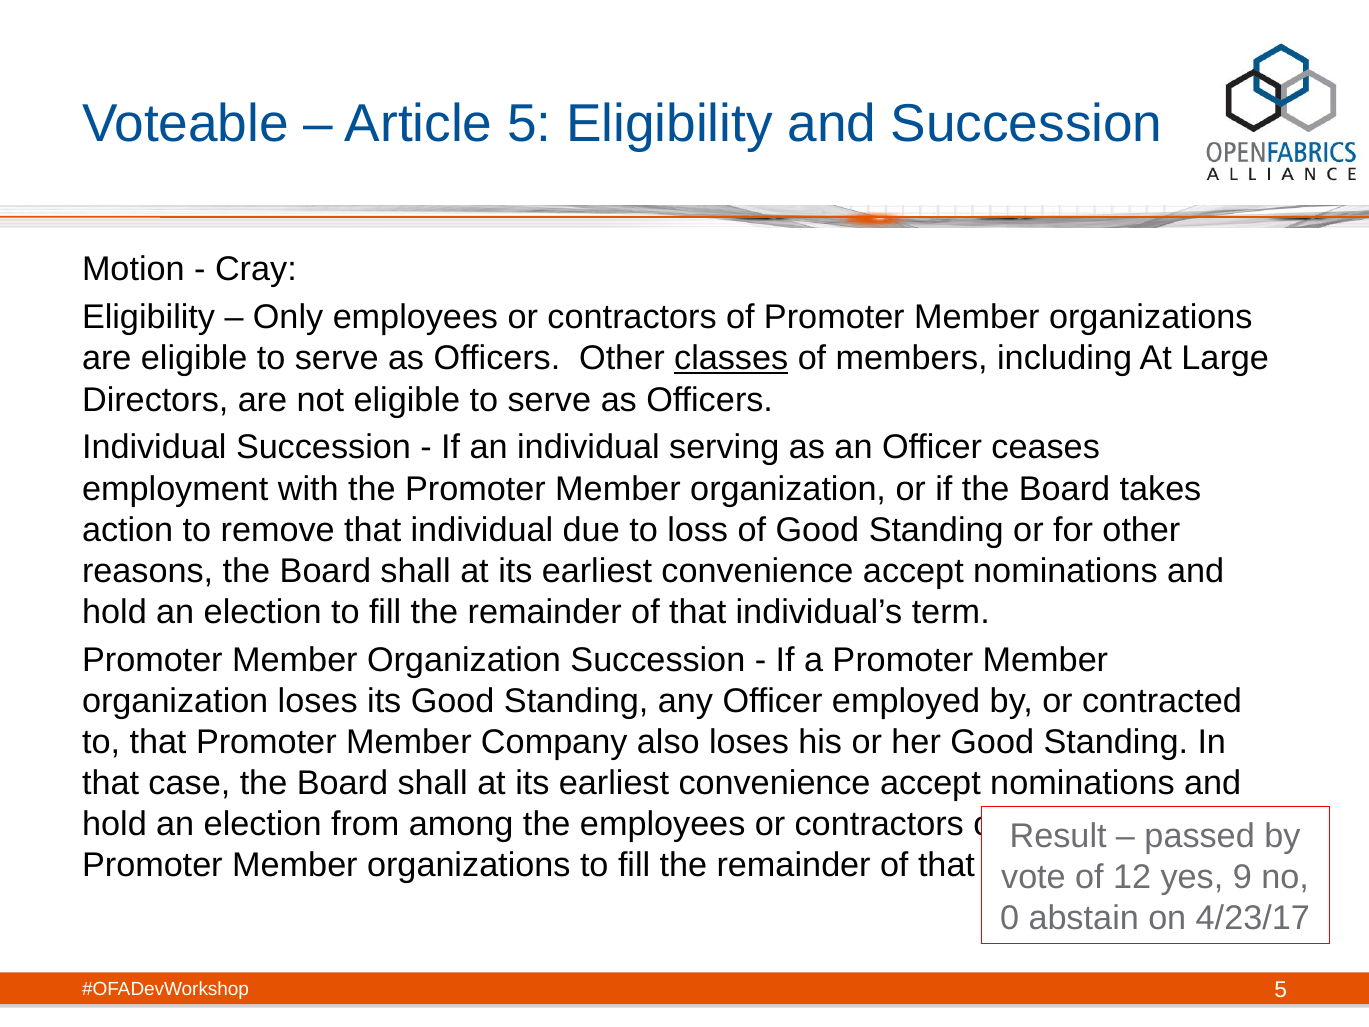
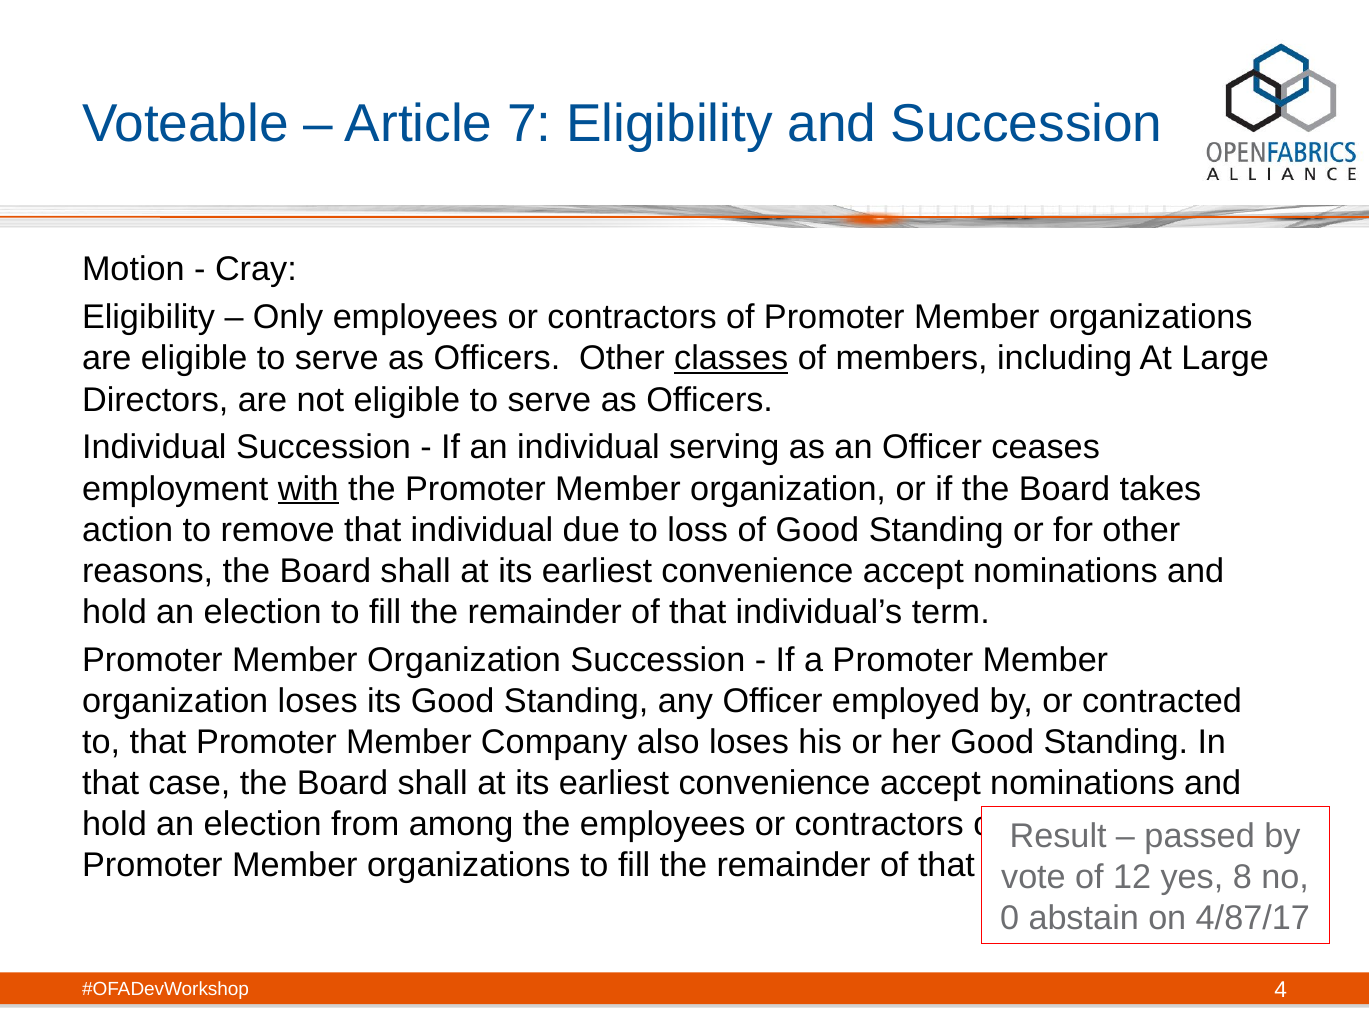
Article 5: 5 -> 7 (529, 123)
with underline: none -> present (308, 489)
9: 9 -> 8 (1242, 877)
4/23/17: 4/23/17 -> 4/87/17 (1253, 918)
5: 5 -> 4 (1281, 990)
